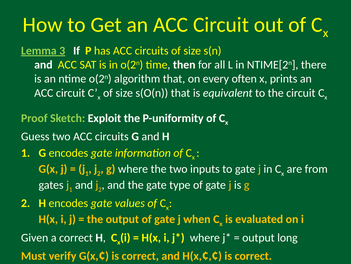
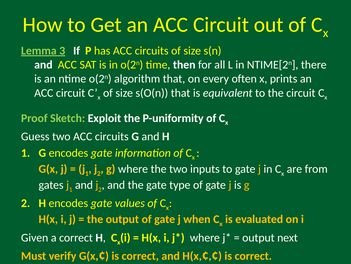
long: long -> next (288, 237)
